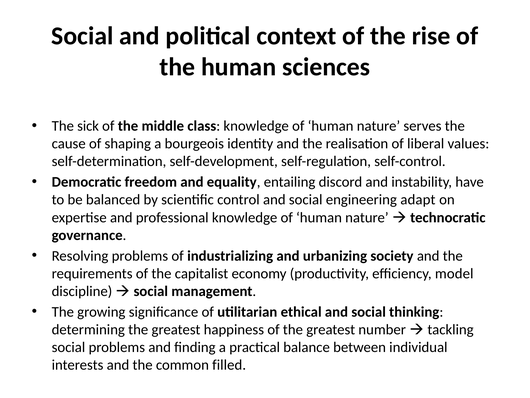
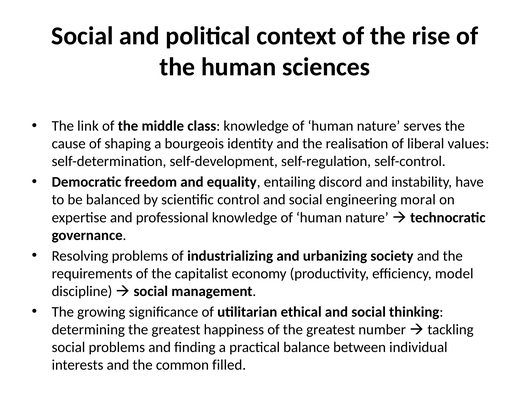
sick: sick -> link (88, 126)
adapt: adapt -> moral (418, 200)
